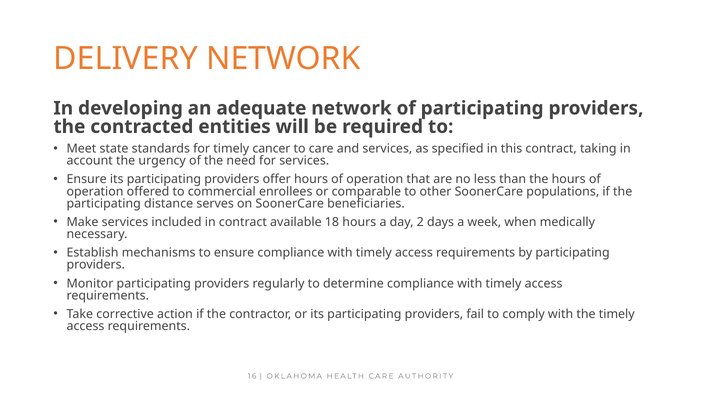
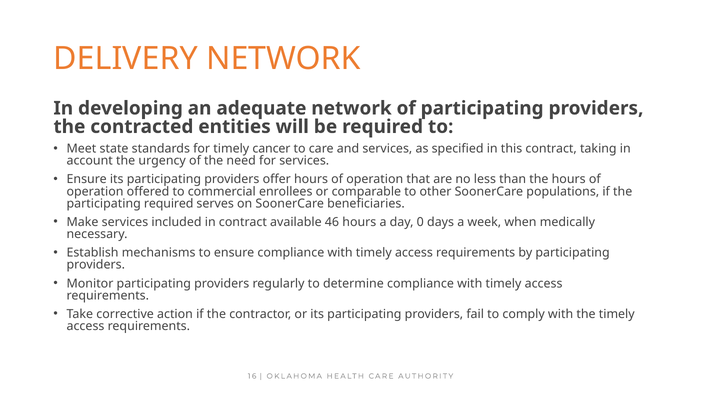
participating distance: distance -> required (169, 204)
18: 18 -> 46 (332, 222)
2: 2 -> 0 (420, 222)
